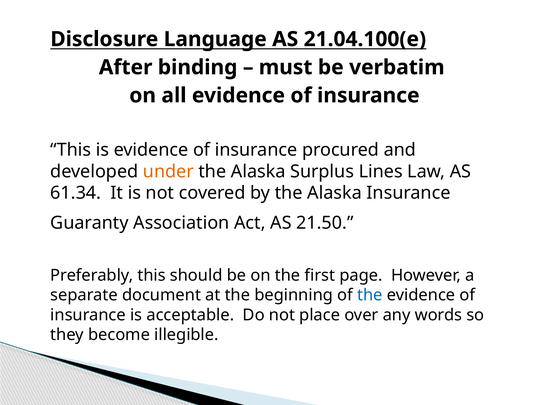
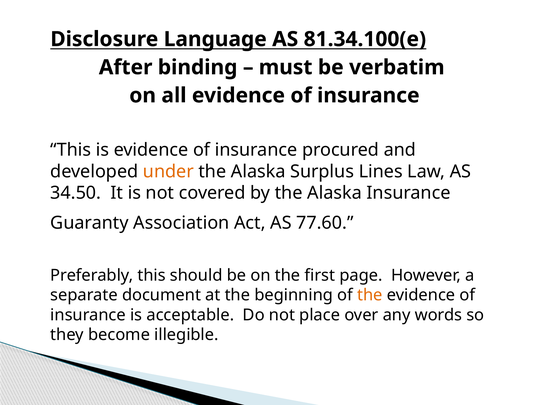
21.04.100(e: 21.04.100(e -> 81.34.100(e (365, 39)
61.34: 61.34 -> 34.50 (76, 193)
21.50: 21.50 -> 77.60 (325, 223)
the colour: blue -> orange (370, 295)
